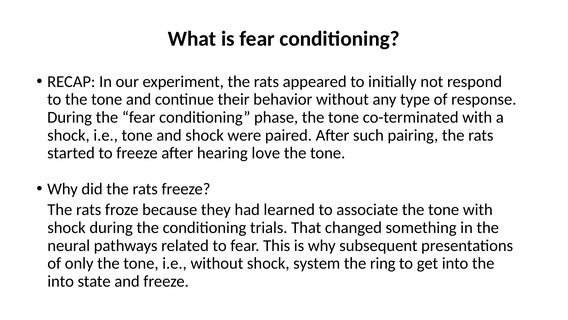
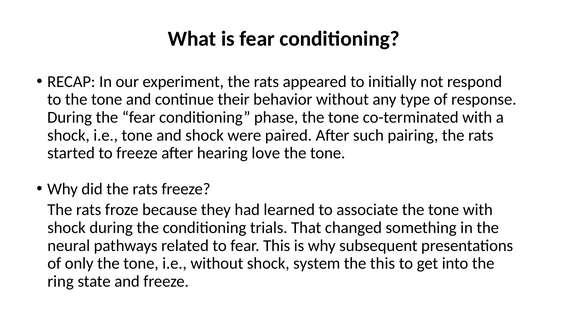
the ring: ring -> this (383, 263)
into: into -> ring (61, 281)
